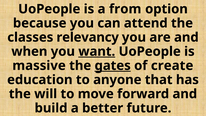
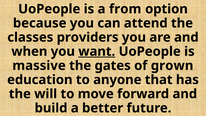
relevancy: relevancy -> providers (88, 37)
gates underline: present -> none (113, 66)
create: create -> grown (172, 66)
